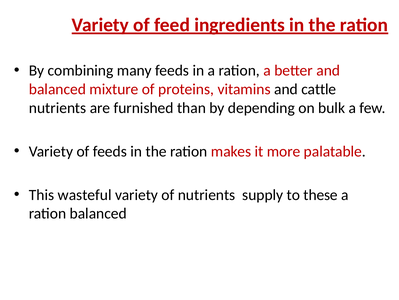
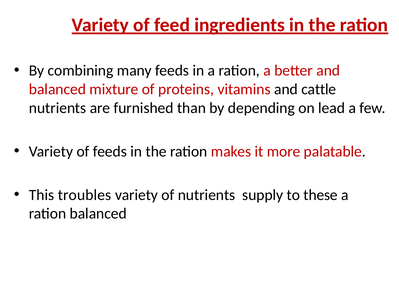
bulk: bulk -> lead (332, 108)
wasteful: wasteful -> troubles (85, 194)
